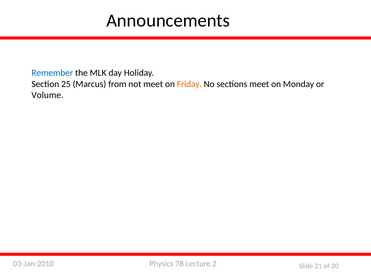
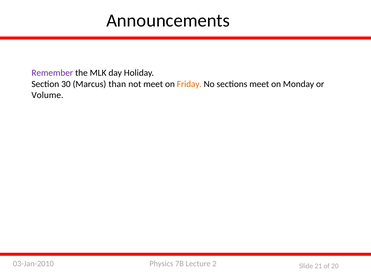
Remember colour: blue -> purple (52, 73)
25: 25 -> 30 (66, 84)
from: from -> than (117, 84)
